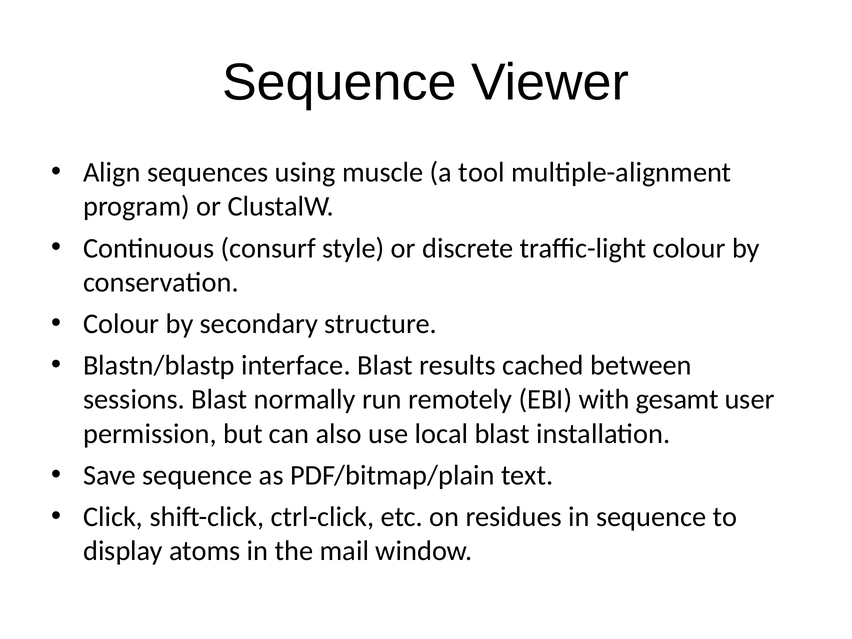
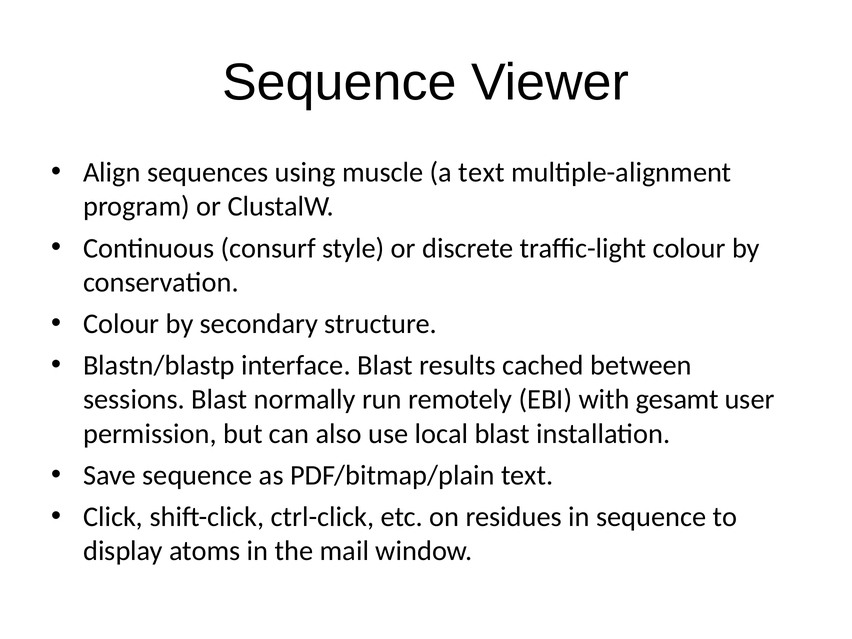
a tool: tool -> text (482, 172)
